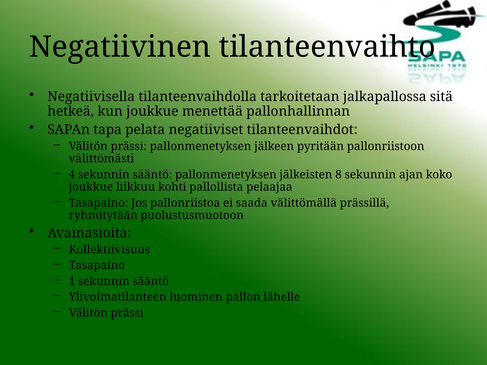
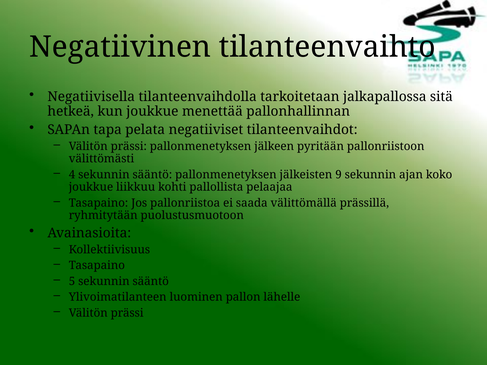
8: 8 -> 9 (338, 175)
1: 1 -> 5 (72, 281)
